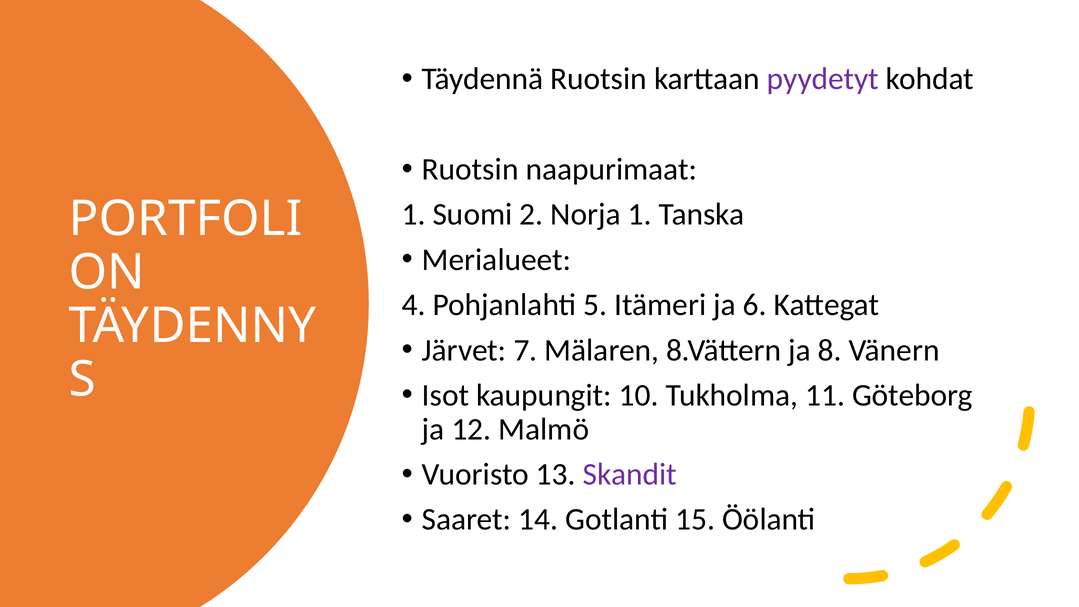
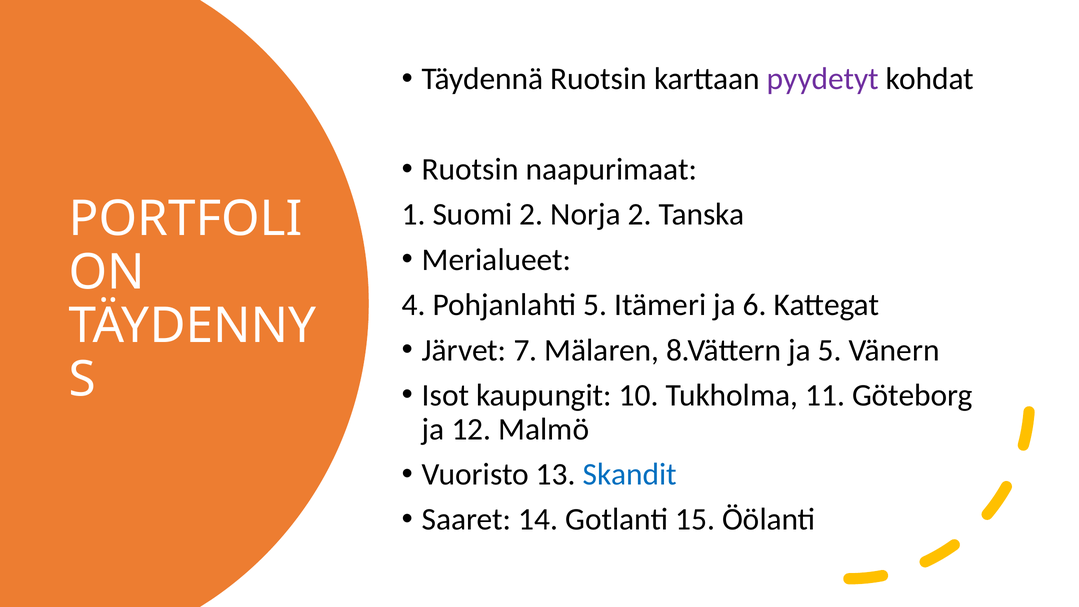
Norja 1: 1 -> 2 (640, 215)
ja 8: 8 -> 5 (830, 350)
Skandit colour: purple -> blue (630, 474)
